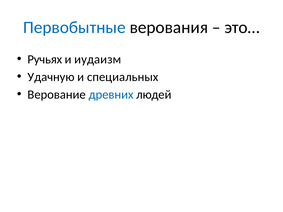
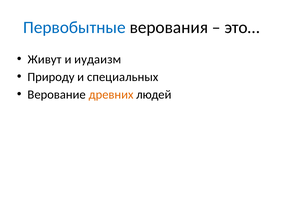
Ручьях: Ручьях -> Живут (45, 59)
Удачную: Удачную -> Природу (51, 77)
древних colour: blue -> orange (111, 95)
